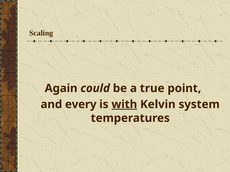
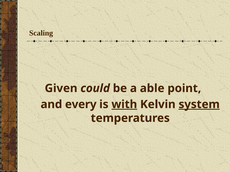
Again: Again -> Given (61, 89)
true: true -> able (152, 89)
system underline: none -> present (199, 105)
